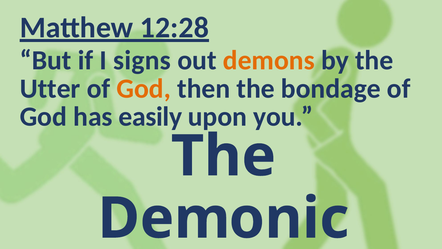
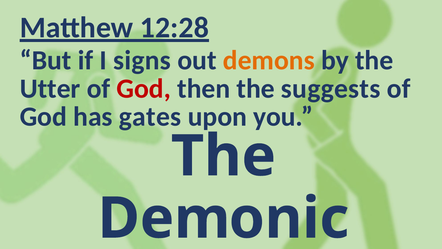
God colour: orange -> red (144, 89)
bondage: bondage -> suggests (331, 89)
easily: easily -> gates (150, 117)
